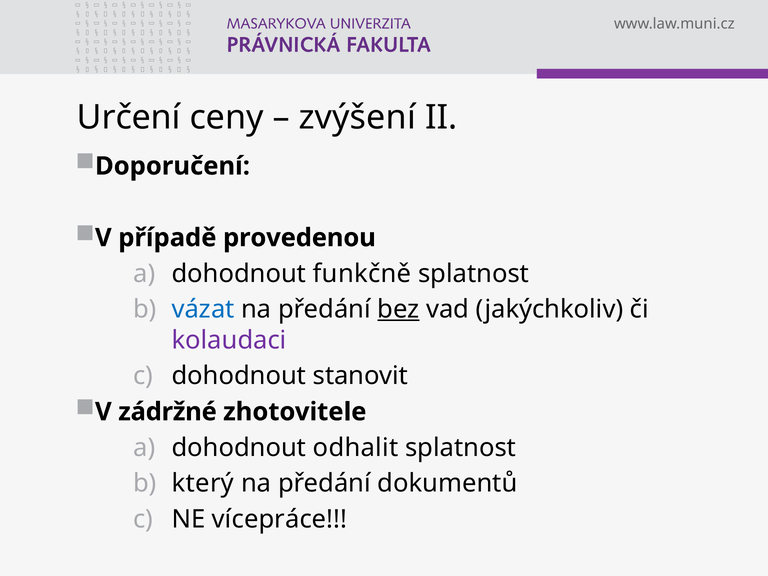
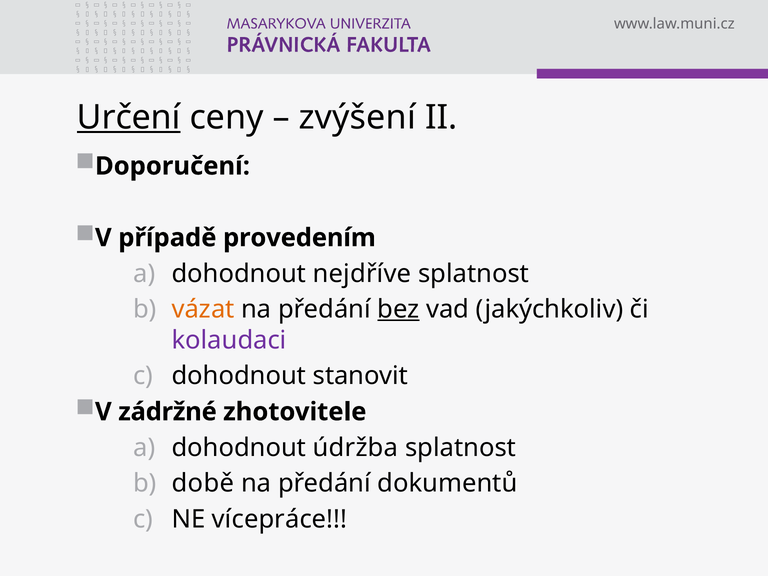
Určení underline: none -> present (129, 117)
provedenou: provedenou -> provedením (299, 238)
funkčně: funkčně -> nejdříve (362, 274)
vázat colour: blue -> orange (203, 309)
odhalit: odhalit -> údržba (356, 448)
který: který -> době (203, 483)
